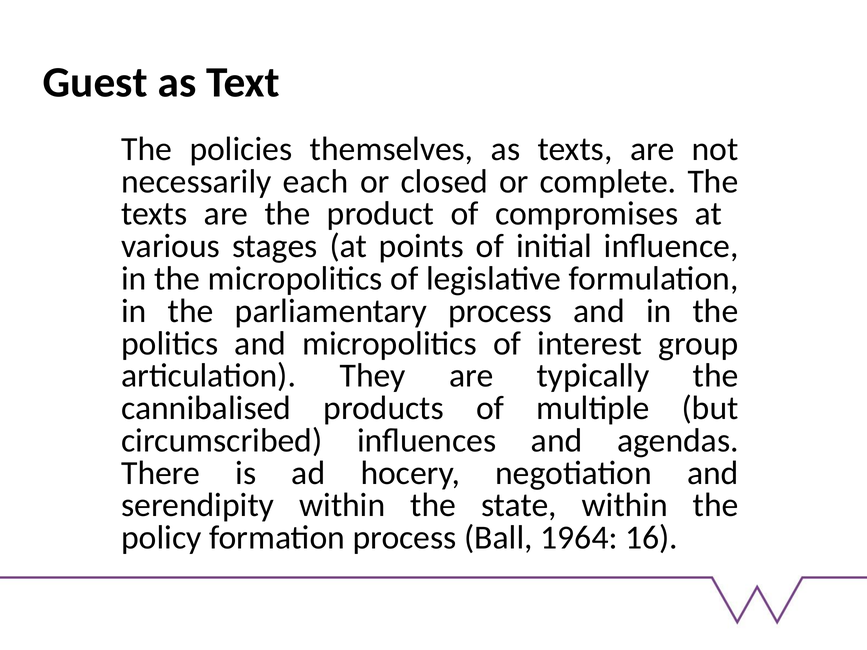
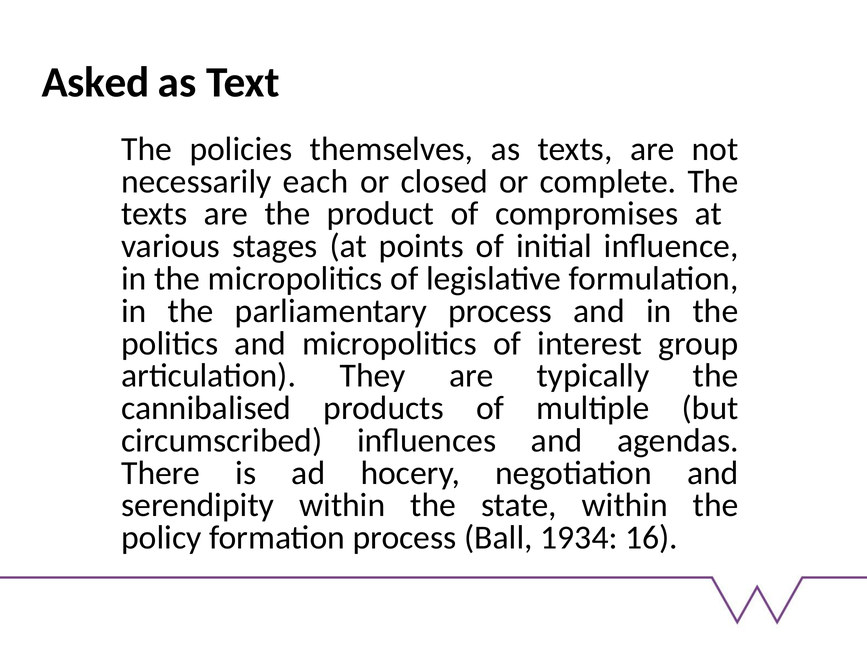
Guest: Guest -> Asked (95, 82)
1964: 1964 -> 1934 (579, 538)
